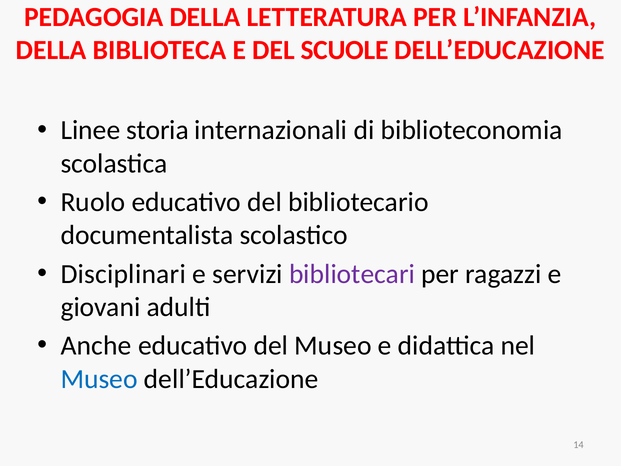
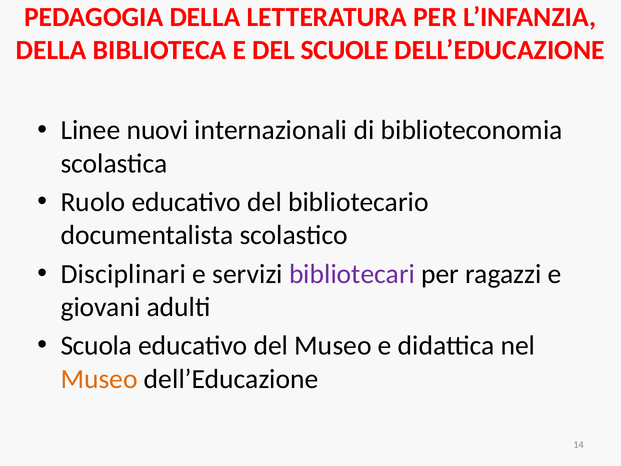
storia: storia -> nuovi (158, 130)
Anche: Anche -> Scuola (96, 346)
Museo colour: blue -> orange (99, 379)
